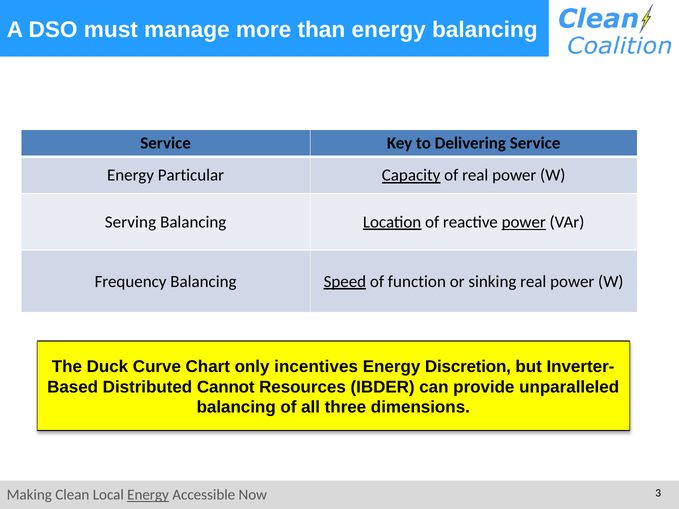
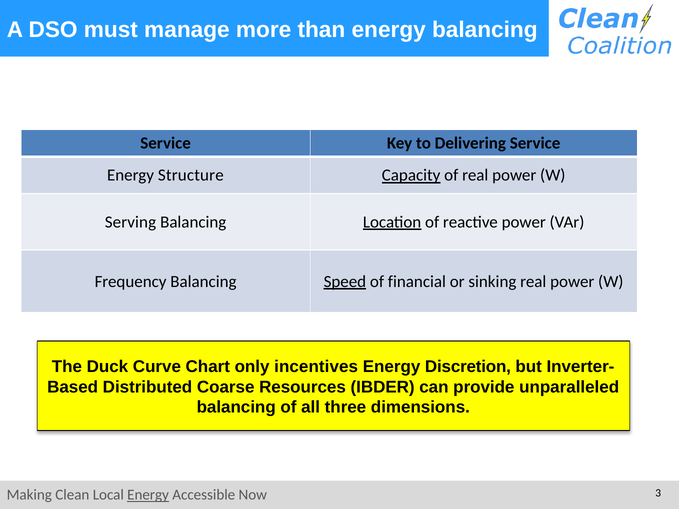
Particular: Particular -> Structure (191, 175)
power underline: present -> none (524, 222)
function: function -> financial (417, 282)
Cannot: Cannot -> Coarse (226, 387)
